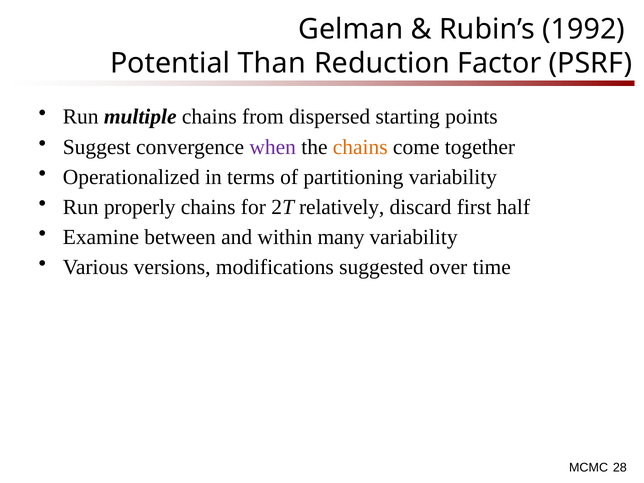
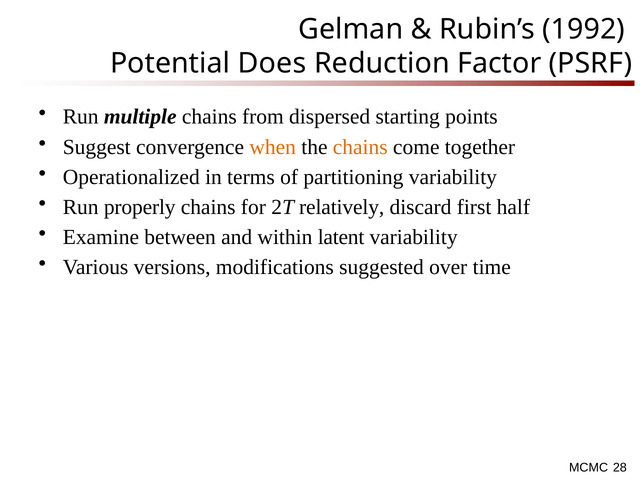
Than: Than -> Does (272, 64)
when colour: purple -> orange (273, 147)
many: many -> latent (341, 237)
